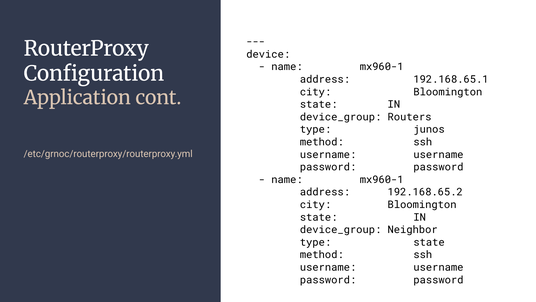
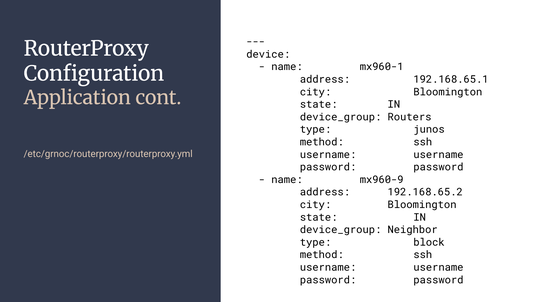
mx960-1: mx960-1 -> mx960-9 (382, 179)
type state: state -> block (429, 242)
